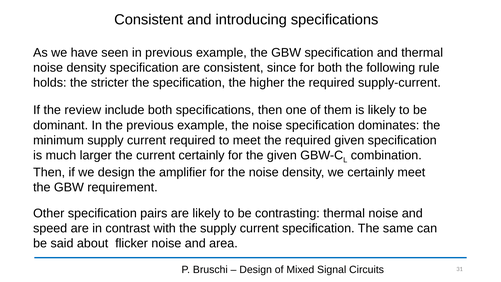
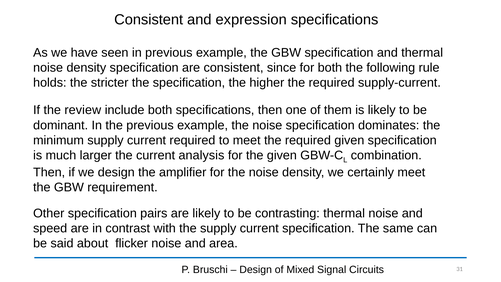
introducing: introducing -> expression (251, 20)
current certainly: certainly -> analysis (201, 155)
